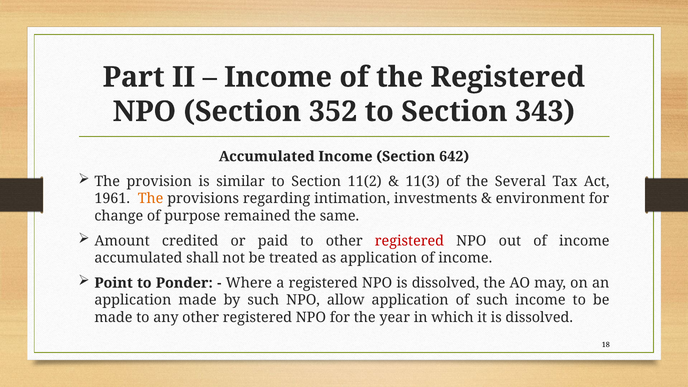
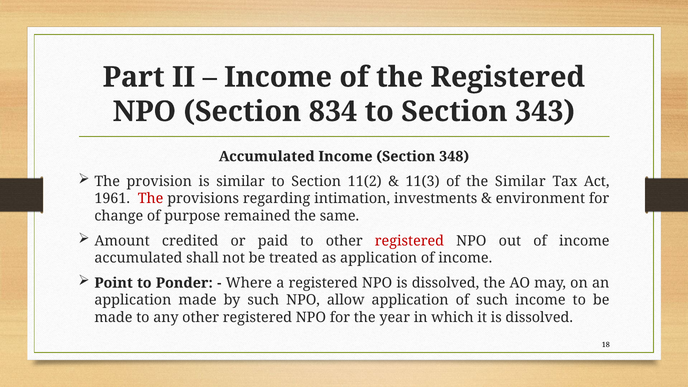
352: 352 -> 834 (333, 112)
642: 642 -> 348 (454, 156)
the Several: Several -> Similar (520, 181)
The colour: orange -> red (151, 199)
